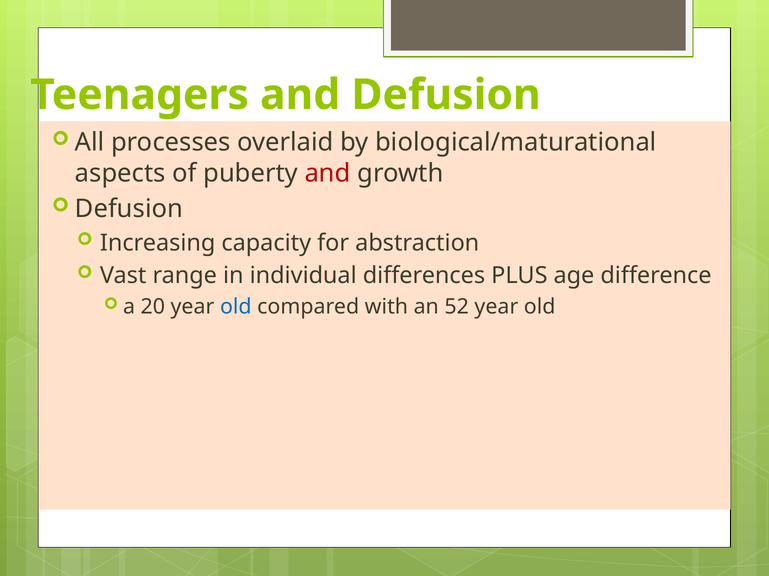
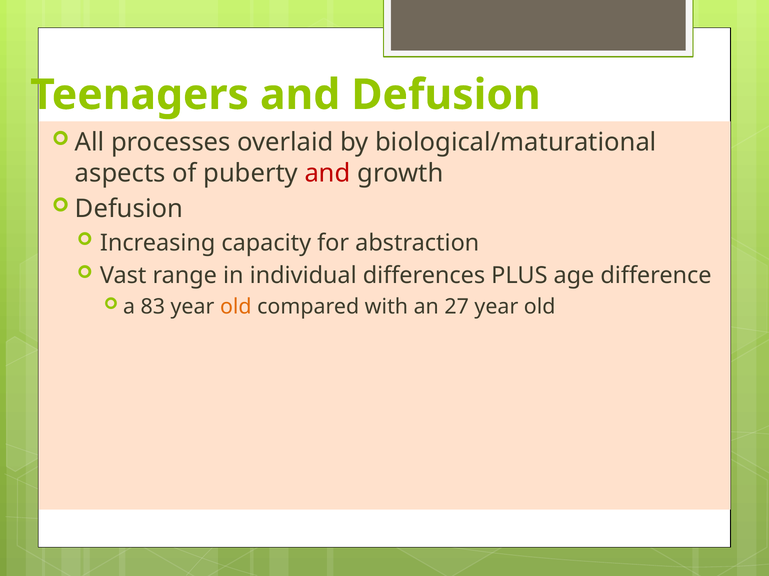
20: 20 -> 83 (153, 307)
old colour: blue -> orange (236, 307)
52: 52 -> 27 (457, 307)
